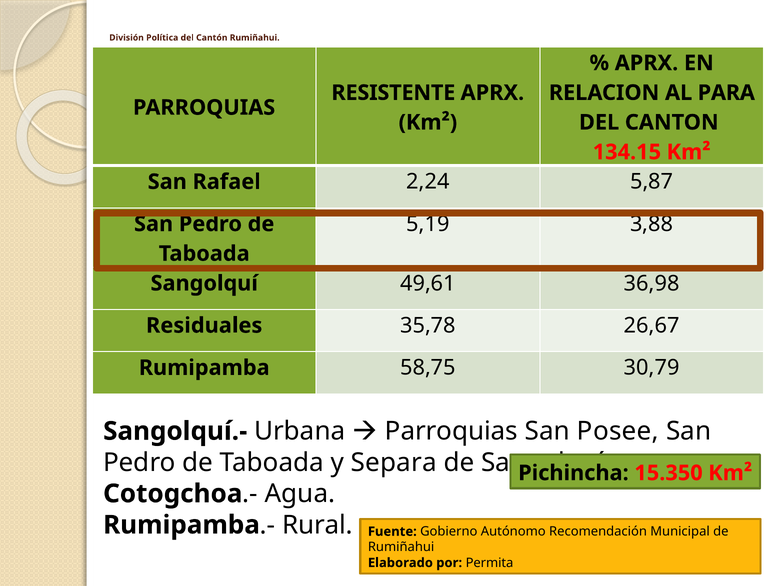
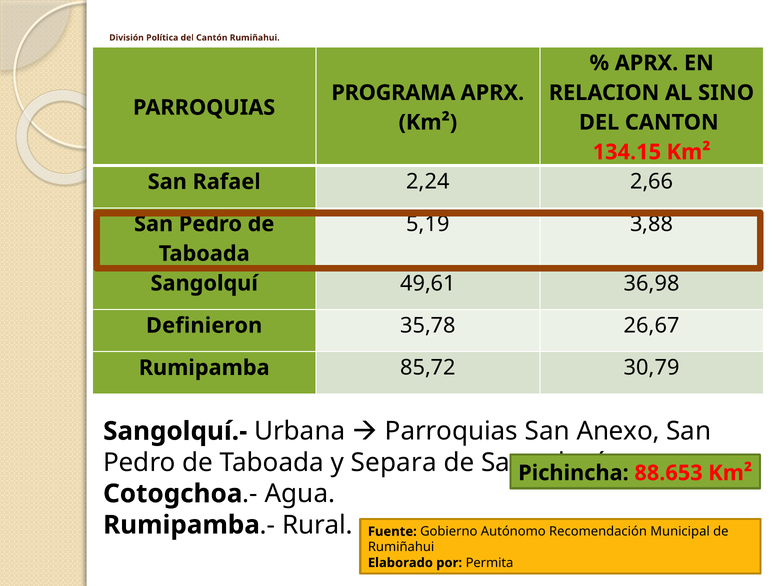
RESISTENTE: RESISTENTE -> PROGRAMA (393, 93)
PARA: PARA -> SINO (726, 93)
5,87: 5,87 -> 2,66 (652, 182)
Residuales: Residuales -> Definieron (204, 326)
58,75: 58,75 -> 85,72 (428, 368)
Posee: Posee -> Anexo (618, 432)
15.350: 15.350 -> 88.653 (669, 473)
